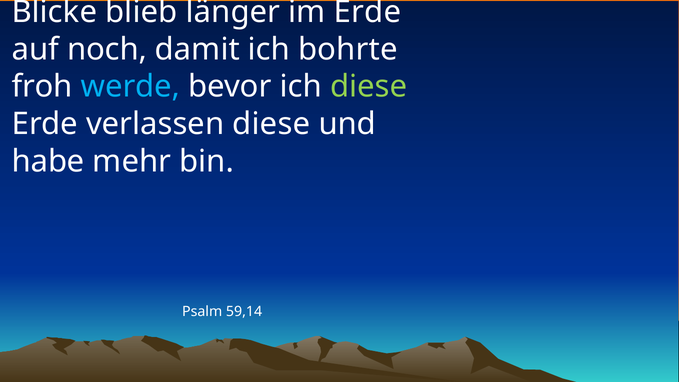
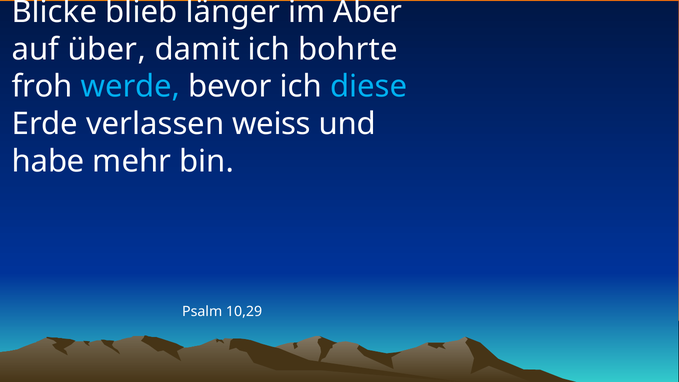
im Erde: Erde -> Aber (368, 12)
noch: noch -> über (107, 49)
diese colour: light green -> light blue (369, 87)
verlassen diese: diese -> weiss (272, 124)
59,14: 59,14 -> 10,29 (244, 311)
